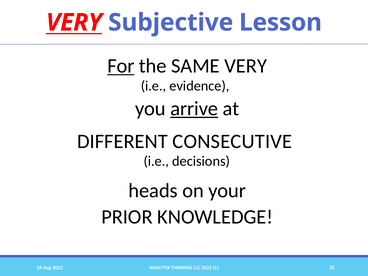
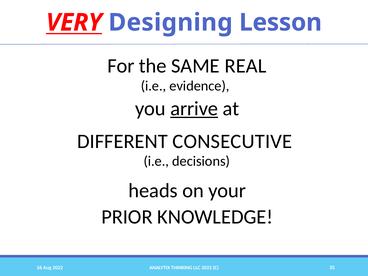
Subjective: Subjective -> Designing (171, 22)
For underline: present -> none (121, 66)
SAME VERY: VERY -> REAL (246, 66)
